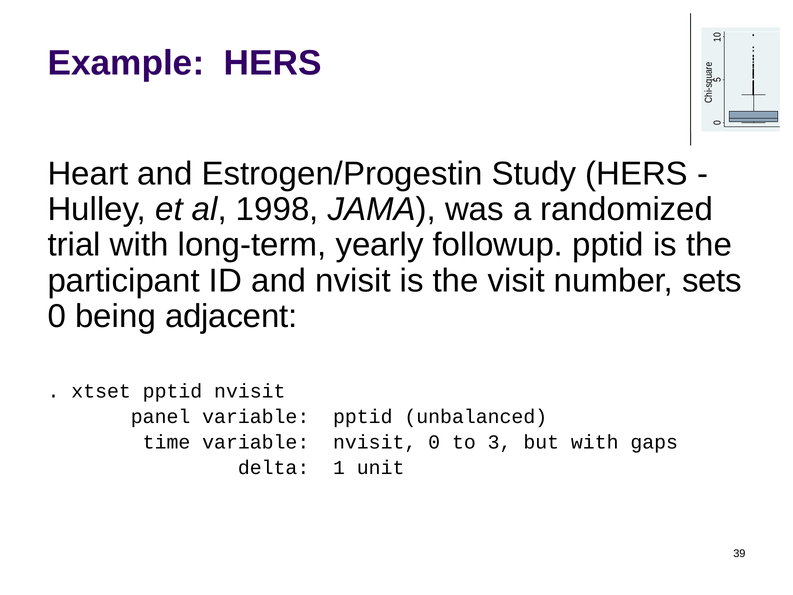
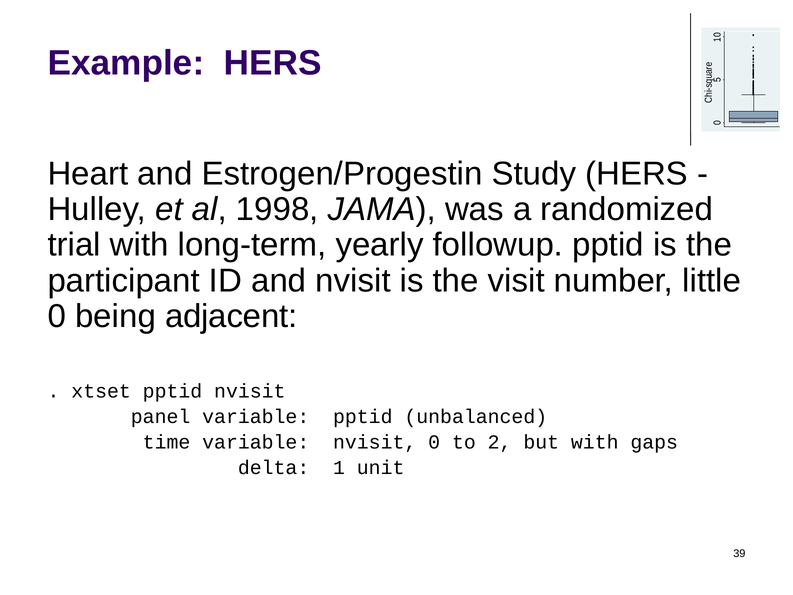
sets: sets -> little (712, 281)
3: 3 -> 2 (500, 442)
